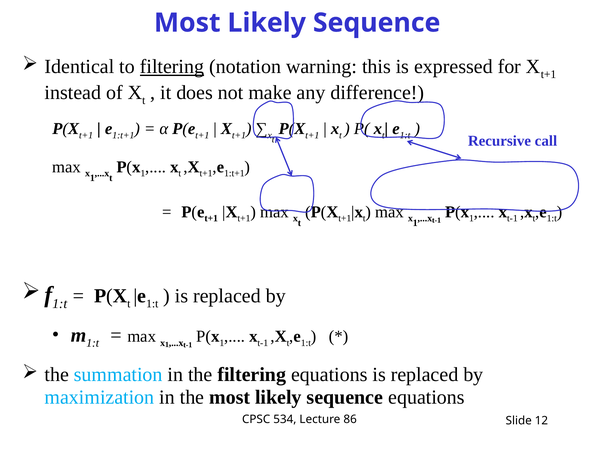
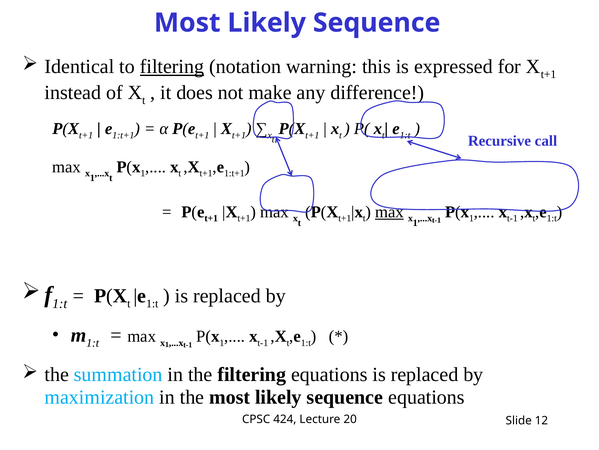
max underline: none -> present (389, 212)
534: 534 -> 424 (285, 419)
86: 86 -> 20 (350, 419)
